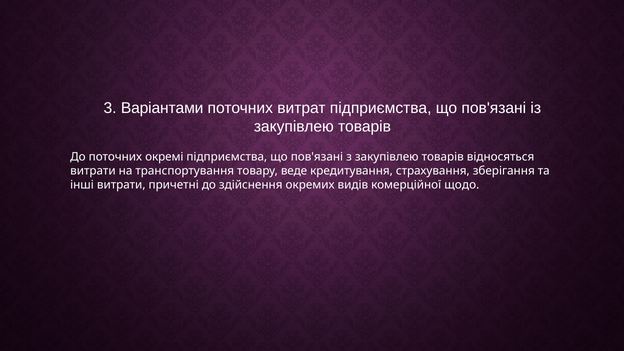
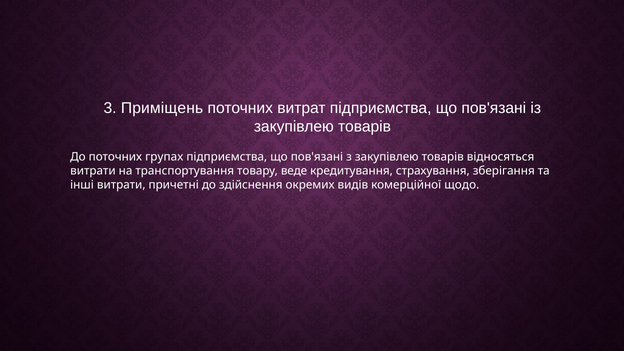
Варіантами: Варіантами -> Приміщень (162, 108)
окремі: окремі -> групах (164, 157)
